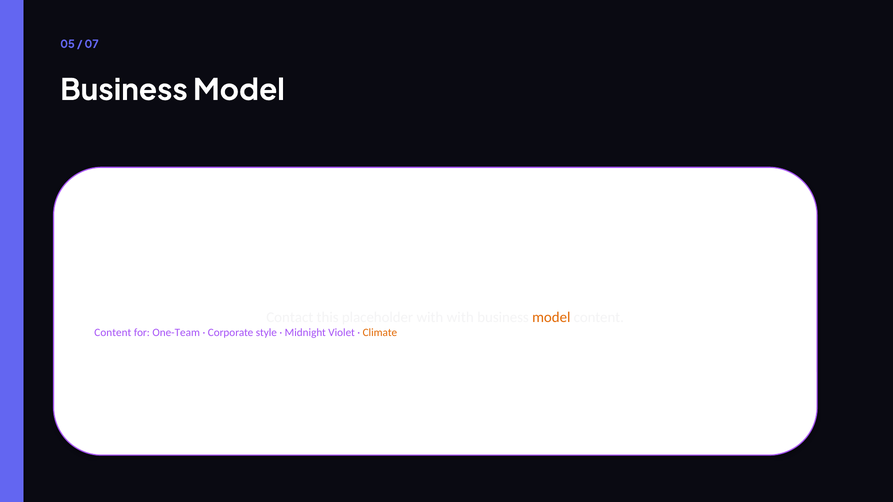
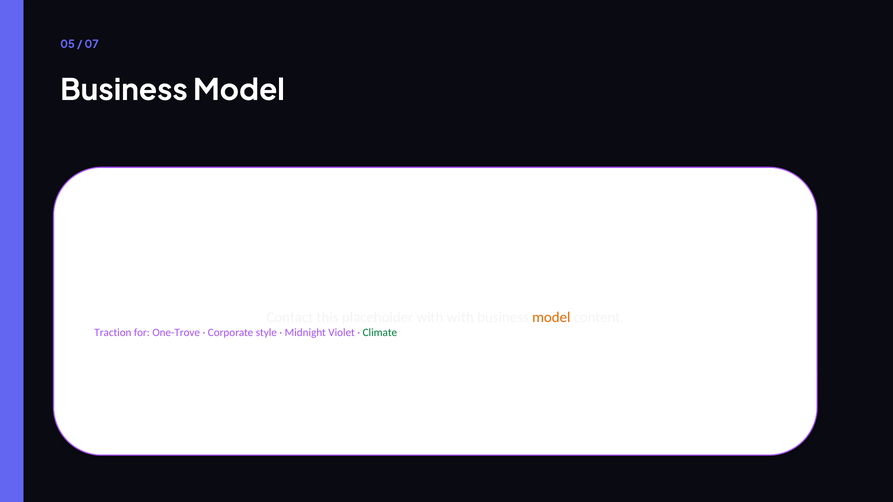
Content: Content -> Traction (113, 333)
One-Team: One-Team -> One-Trove (176, 333)
Climate colour: orange -> green (380, 333)
